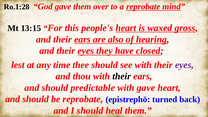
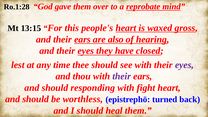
their colour: black -> purple (122, 76)
predictable: predictable -> responding (93, 88)
with gave: gave -> fight (146, 88)
be reprobate: reprobate -> worthless (83, 99)
